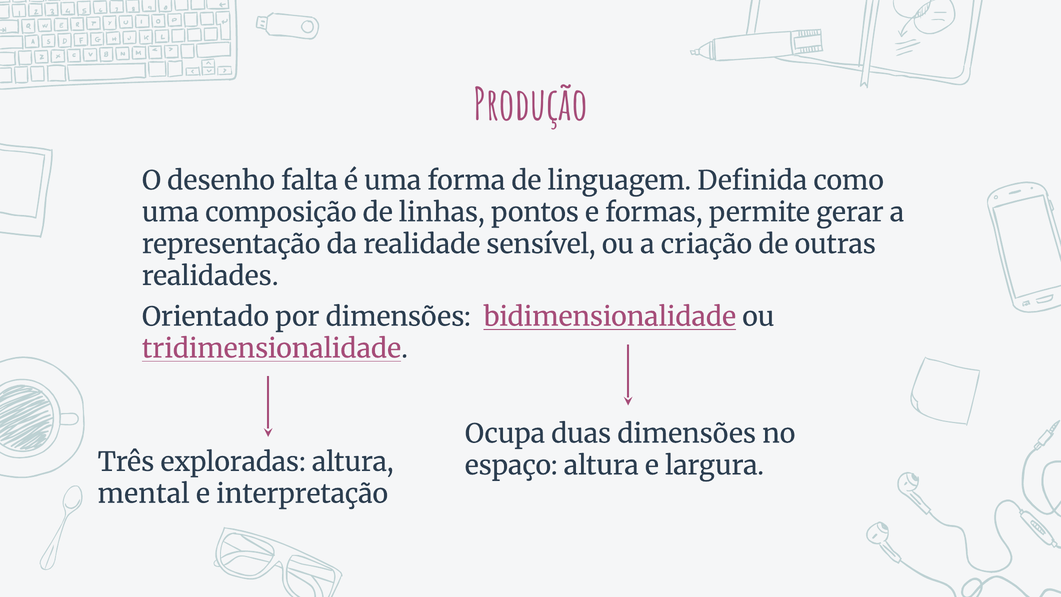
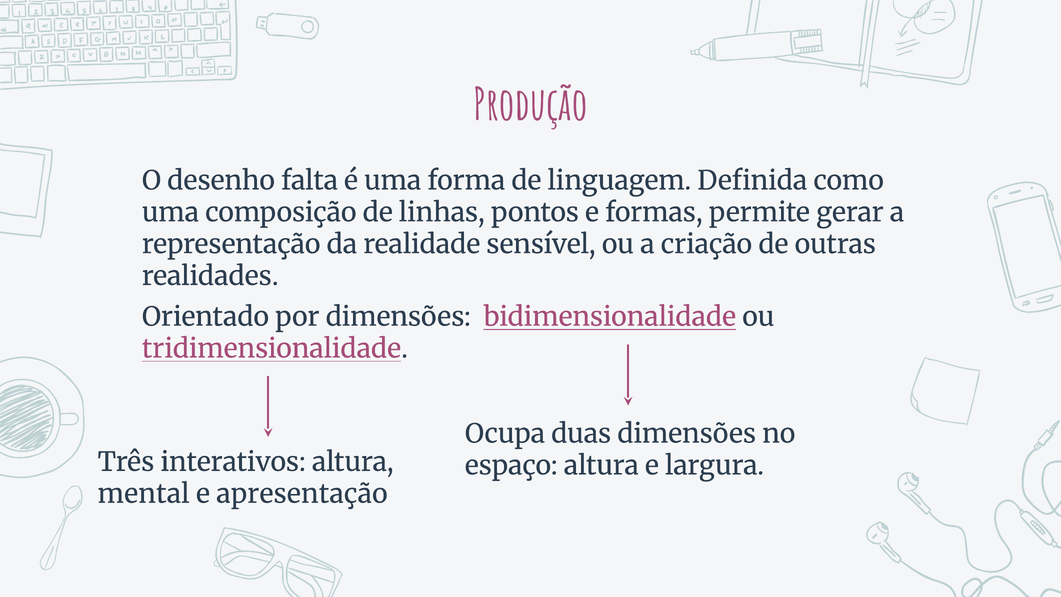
exploradas: exploradas -> interativos (233, 462)
interpretação: interpretação -> apresentação (302, 494)
